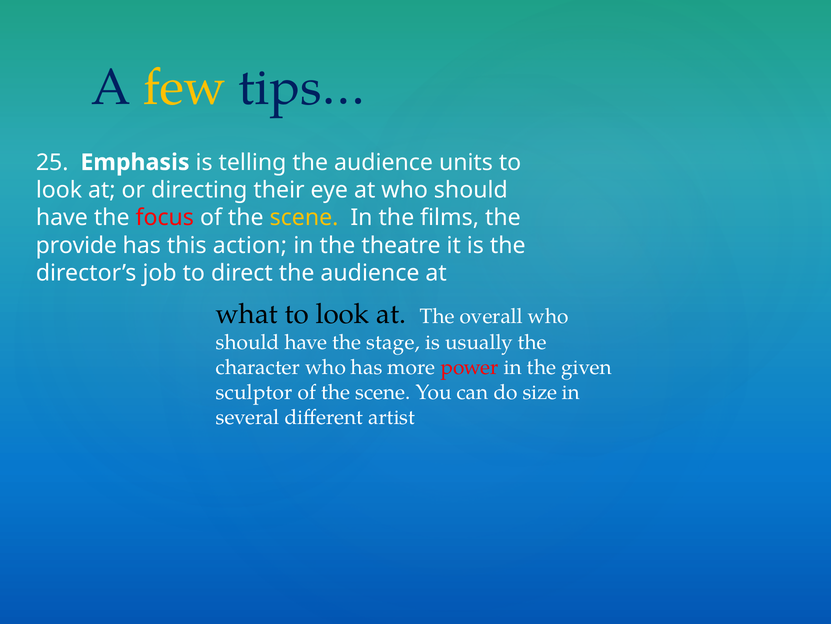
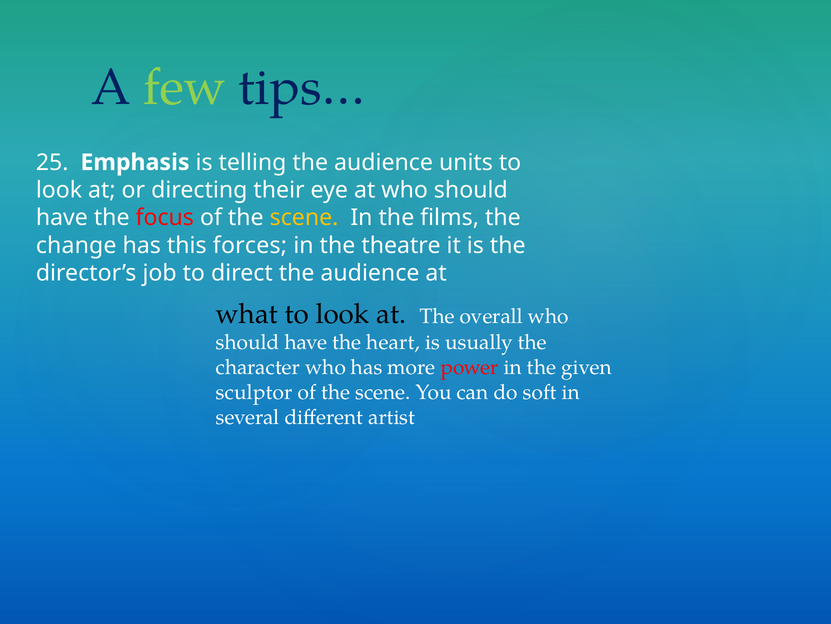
few colour: yellow -> light green (185, 87)
provide: provide -> change (76, 245)
action: action -> forces (250, 245)
stage: stage -> heart (393, 342)
size: size -> soft (540, 392)
